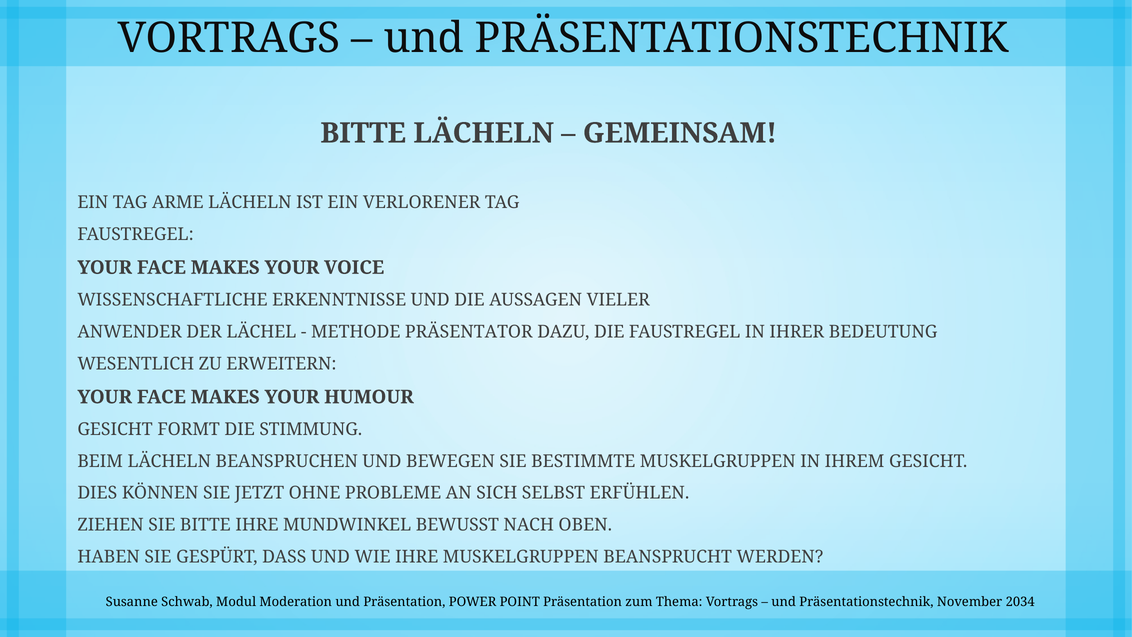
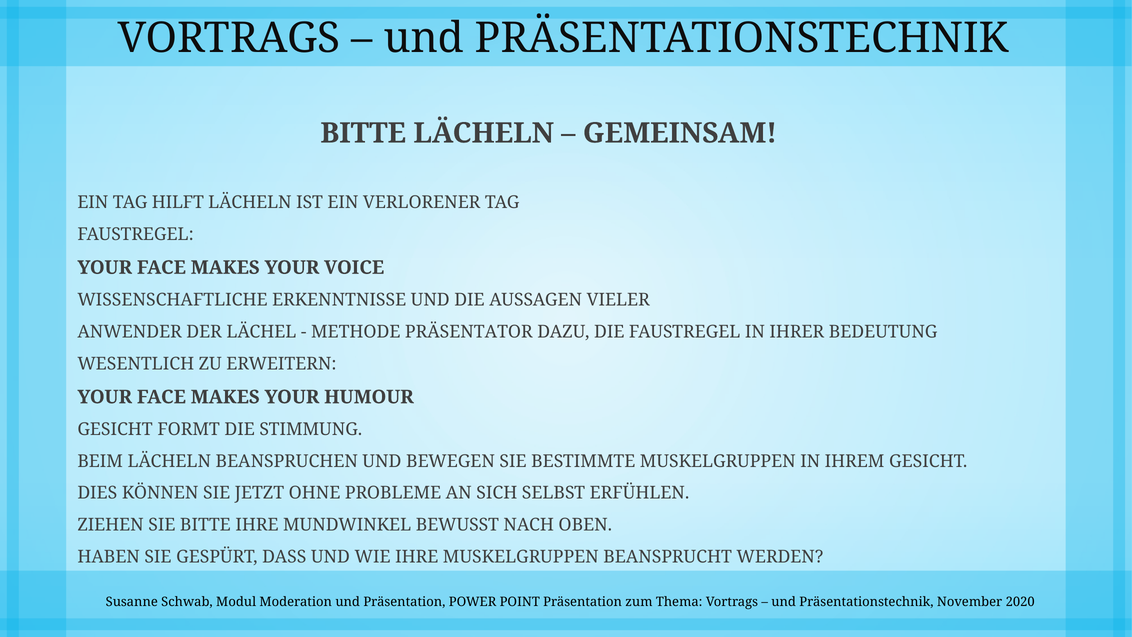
ARME: ARME -> HILFT (178, 202)
2034: 2034 -> 2020 (1020, 602)
